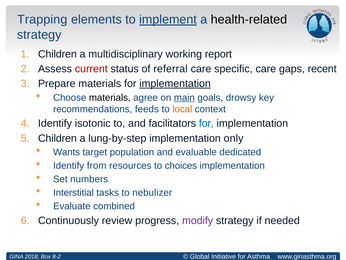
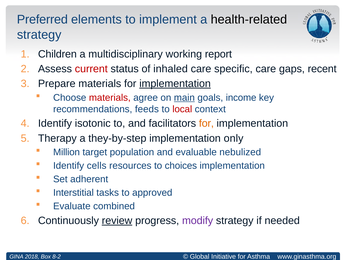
Trapping: Trapping -> Preferred (42, 20)
implement underline: present -> none (168, 20)
referral: referral -> inhaled (171, 69)
materials colour: black -> red (110, 97)
drowsy: drowsy -> income (241, 97)
local colour: orange -> red (182, 109)
for colour: blue -> orange (206, 123)
Children: Children -> Therapy (57, 138)
lung-by-step: lung-by-step -> they-by-step (117, 138)
Wants: Wants -> Million (67, 152)
dedicated: dedicated -> nebulized (240, 152)
from: from -> cells (97, 165)
numbers: numbers -> adherent (89, 179)
nebulizer: nebulizer -> approved (152, 192)
review underline: none -> present (117, 220)
